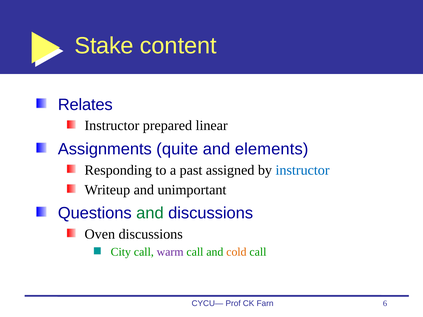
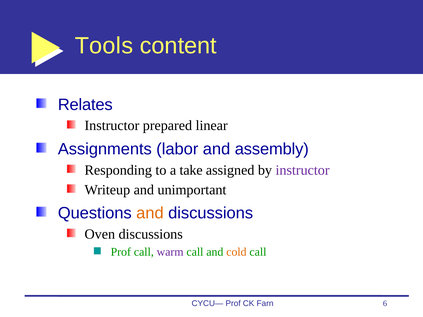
Stake: Stake -> Tools (104, 46)
quite: quite -> labor (177, 149)
elements: elements -> assembly (272, 149)
past: past -> take (191, 170)
instructor colour: blue -> purple (303, 170)
and colour: green -> orange (150, 213)
City: City -> Prof (121, 252)
